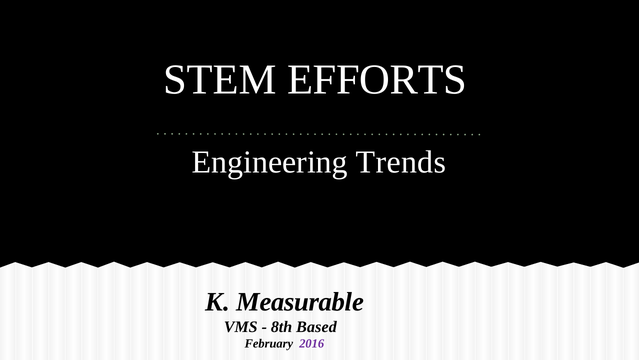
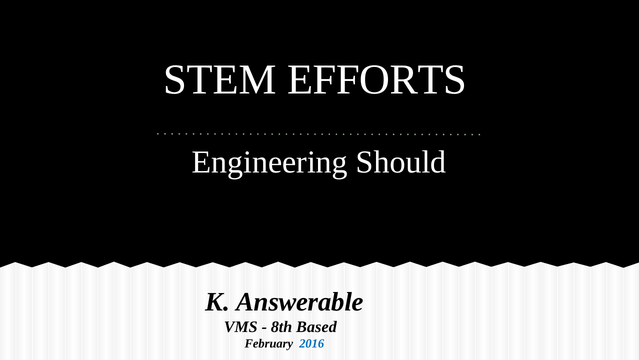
Trends: Trends -> Should (401, 162)
Measurable: Measurable -> Answerable (300, 302)
2016 colour: purple -> blue (312, 343)
